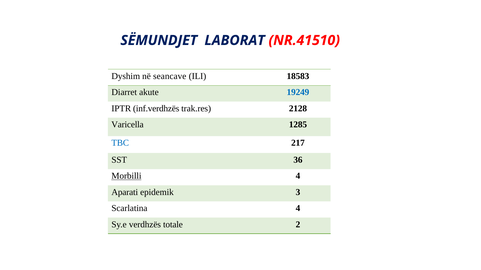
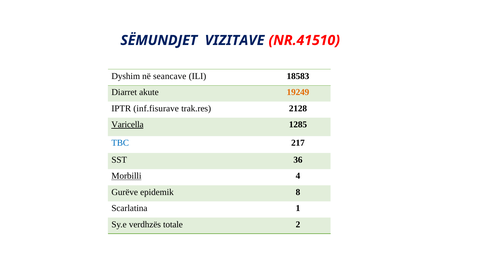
LABORAT: LABORAT -> VIZITAVE (235, 40)
19249 colour: blue -> orange (298, 92)
inf.verdhzës: inf.verdhzës -> inf.fisurave (156, 109)
Varicella underline: none -> present (128, 125)
Aparati: Aparati -> Gurëve (125, 193)
3: 3 -> 8 (298, 193)
Scarlatina 4: 4 -> 1 (298, 209)
